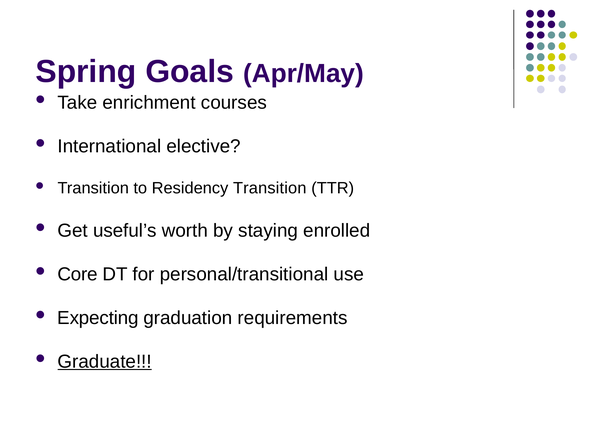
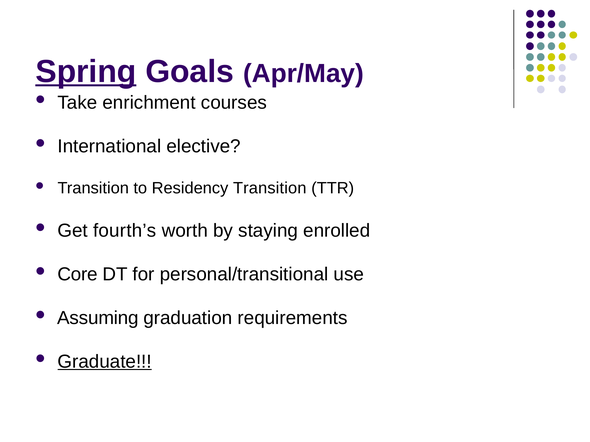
Spring underline: none -> present (86, 72)
useful’s: useful’s -> fourth’s (125, 231)
Expecting: Expecting -> Assuming (98, 318)
